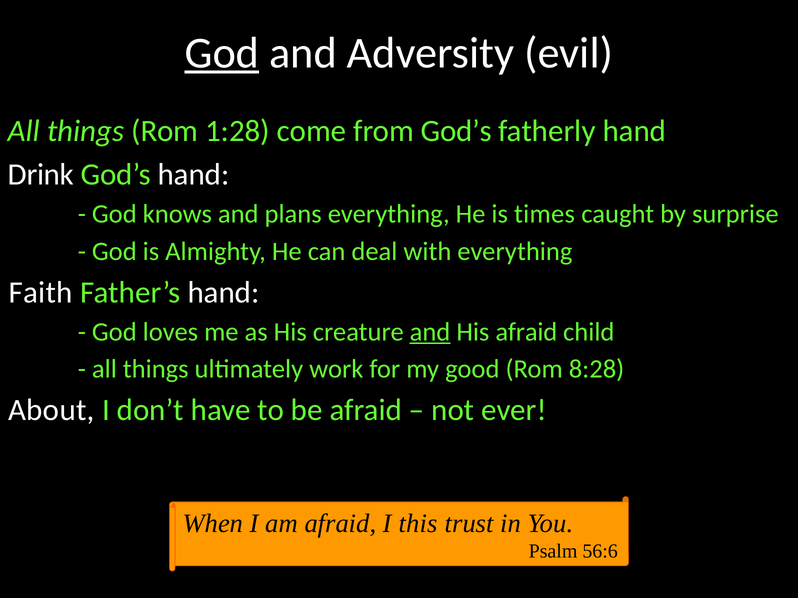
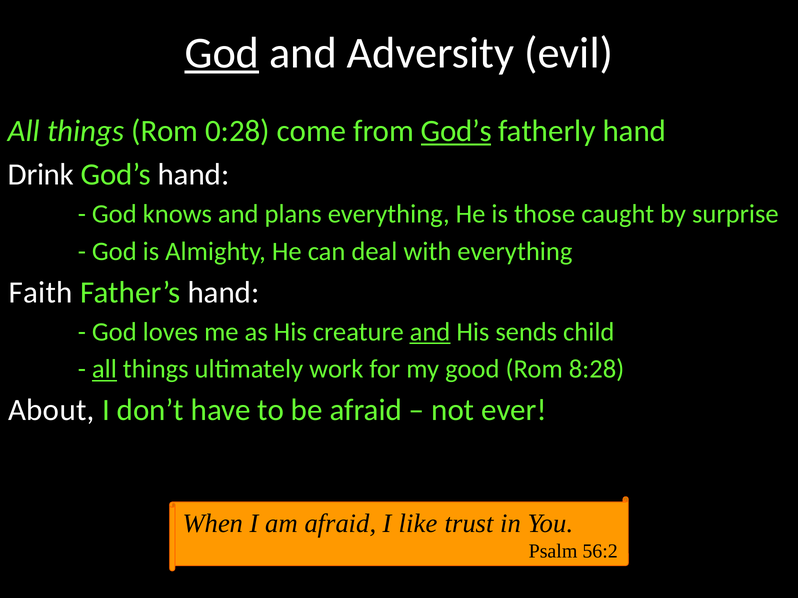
1:28: 1:28 -> 0:28 (237, 131)
God’s underline: none -> present (456, 131)
times: times -> those (545, 214)
His afraid: afraid -> sends (526, 332)
all underline: none -> present (104, 369)
this: this -> like (418, 524)
56:6: 56:6 -> 56:2 (600, 552)
